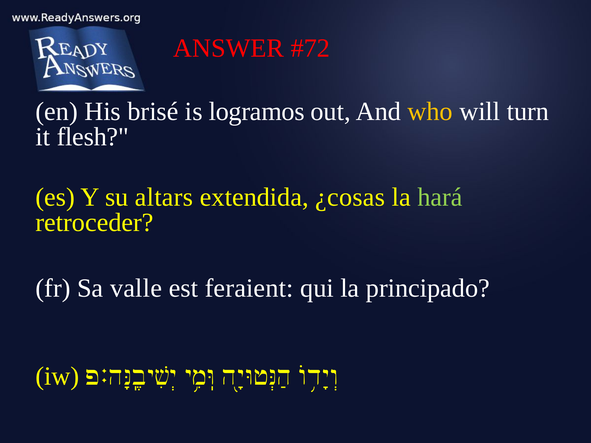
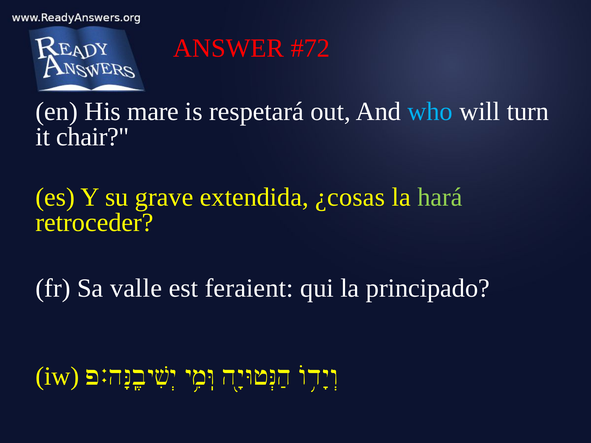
brisé: brisé -> mare (153, 112)
logramos: logramos -> respetará (257, 112)
who colour: yellow -> light blue (430, 112)
flesh: flesh -> chair (93, 137)
altars: altars -> grave (164, 197)
